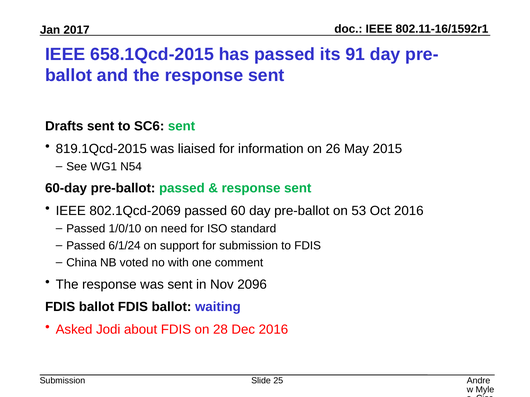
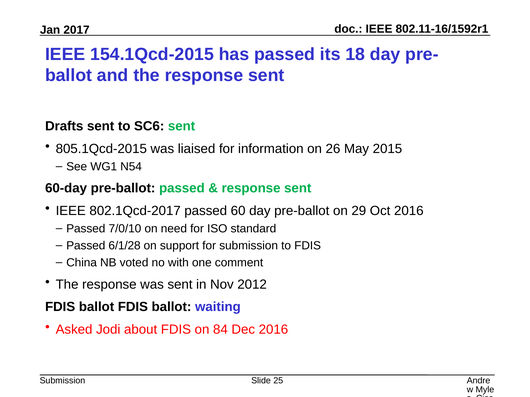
658.1Qcd-2015: 658.1Qcd-2015 -> 154.1Qcd-2015 (152, 54)
91: 91 -> 18 (355, 54)
819.1Qcd-2015: 819.1Qcd-2015 -> 805.1Qcd-2015 (101, 149)
802.1Qcd-2069: 802.1Qcd-2069 -> 802.1Qcd-2017 (135, 211)
53: 53 -> 29 (359, 211)
1/0/10: 1/0/10 -> 7/0/10 (125, 229)
6/1/24: 6/1/24 -> 6/1/28 (125, 246)
2096: 2096 -> 2012 (252, 285)
28: 28 -> 84 (220, 330)
